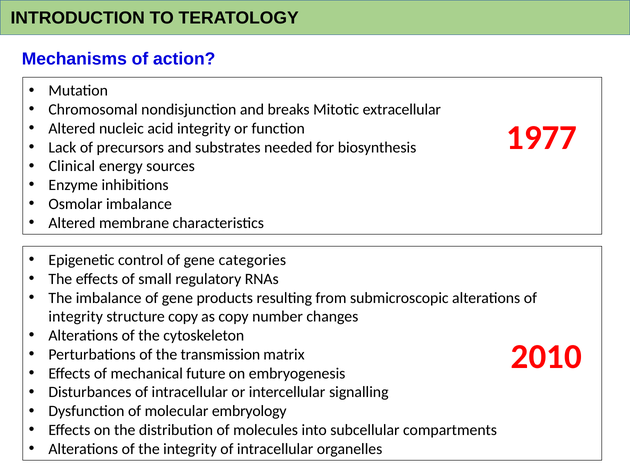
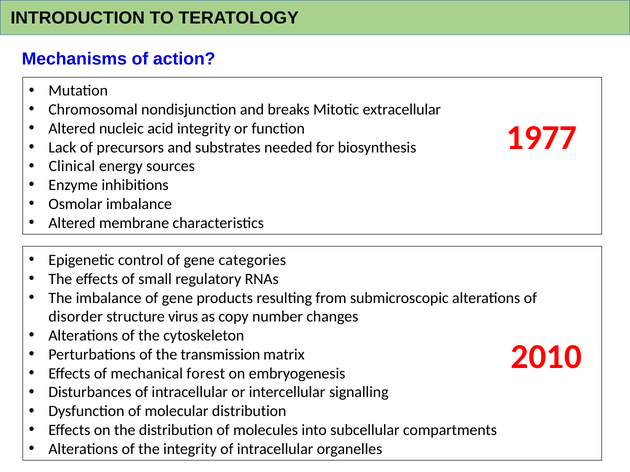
integrity: integrity -> disorder (76, 317)
structure copy: copy -> virus (183, 317)
future: future -> forest (206, 374)
molecular embryology: embryology -> distribution (249, 412)
